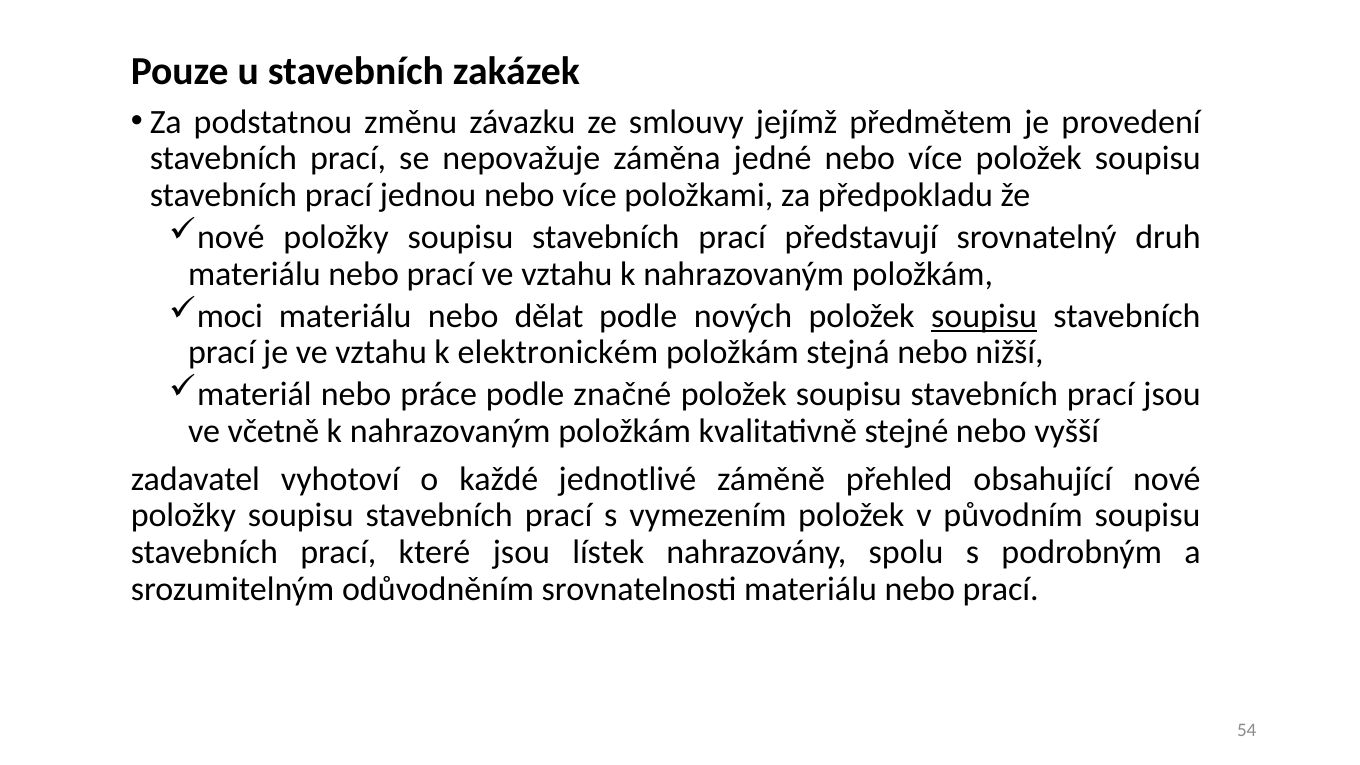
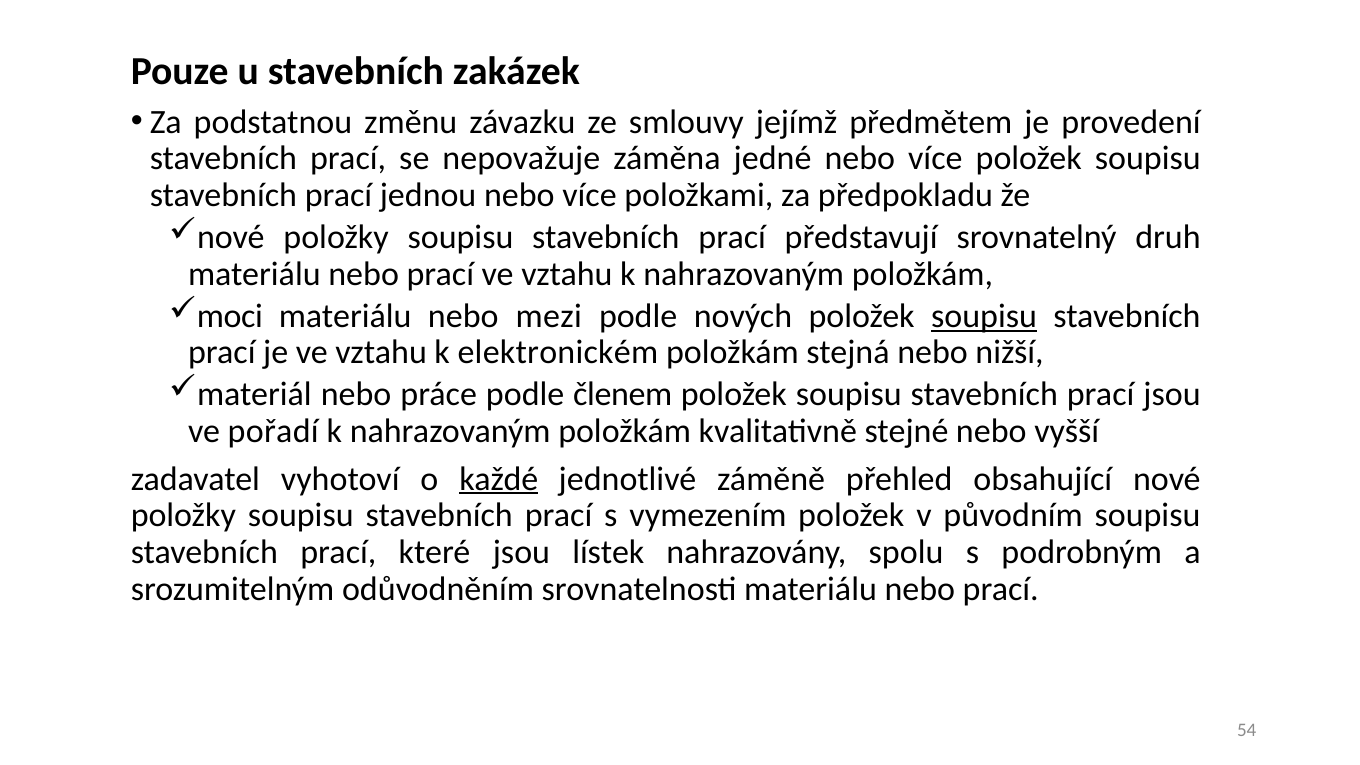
dělat: dělat -> mezi (549, 316)
značné: značné -> členem (623, 395)
včetně: včetně -> pořadí (273, 431)
každé underline: none -> present (499, 479)
